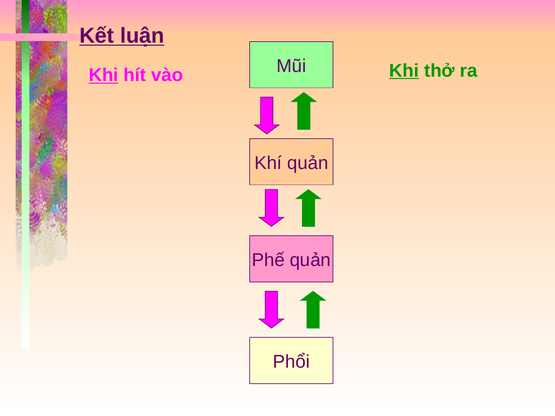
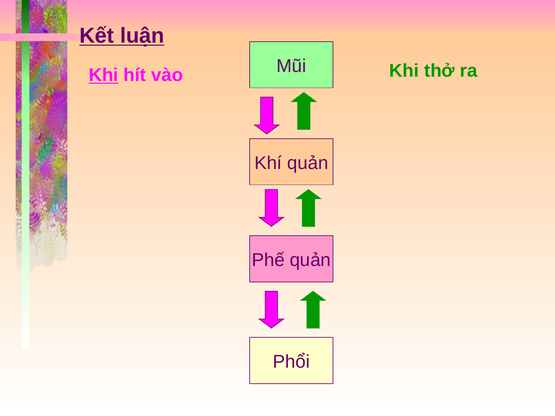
Khi underline: present -> none (404, 71)
